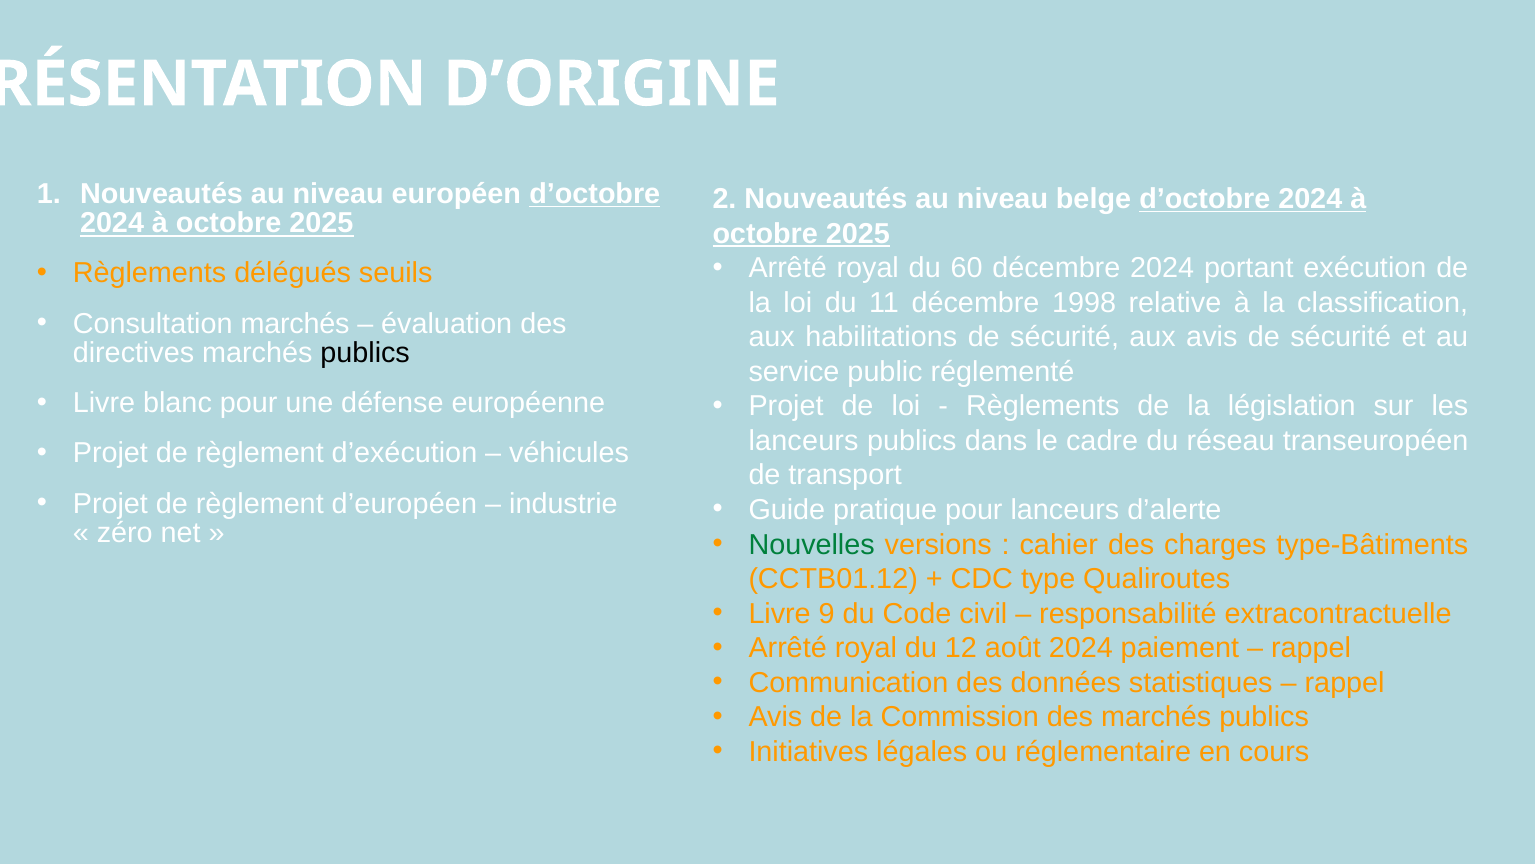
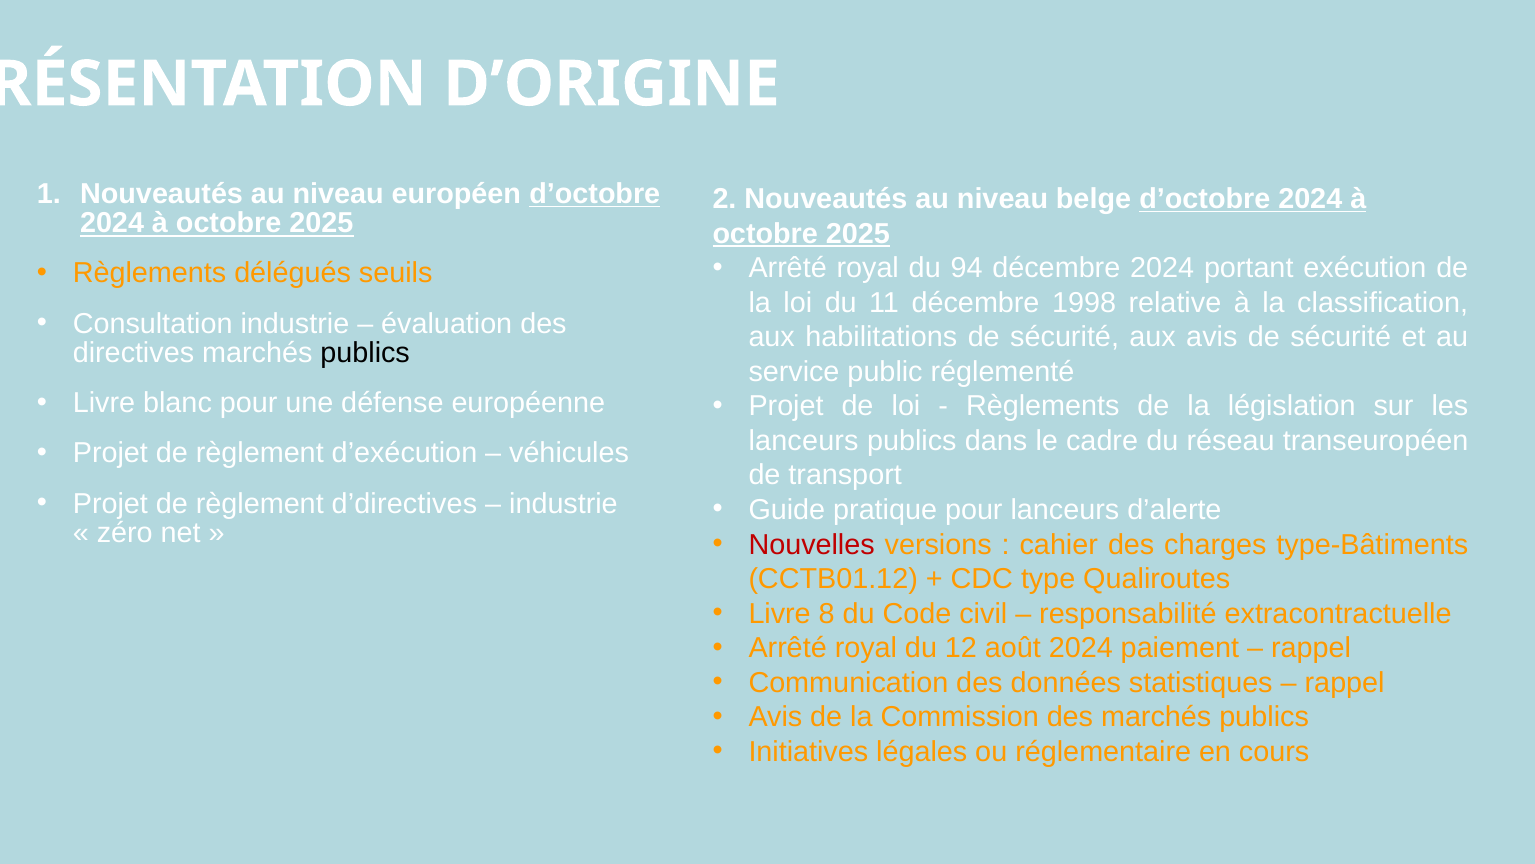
60: 60 -> 94 (967, 268)
Consultation marchés: marchés -> industrie (295, 323)
d’européen: d’européen -> d’directives (404, 503)
Nouvelles colour: green -> red (812, 544)
9: 9 -> 8 (827, 613)
